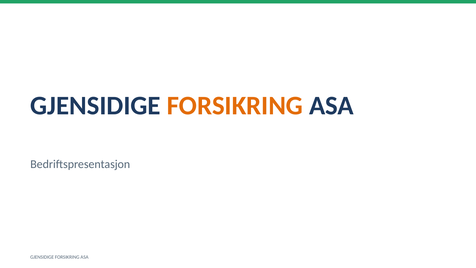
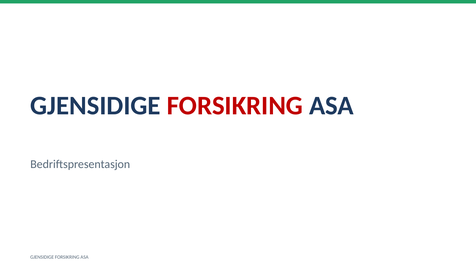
FORSIKRING colour: orange -> red (235, 106)
